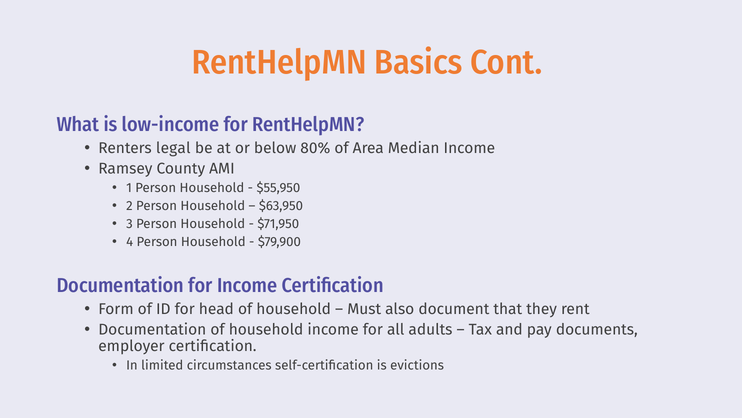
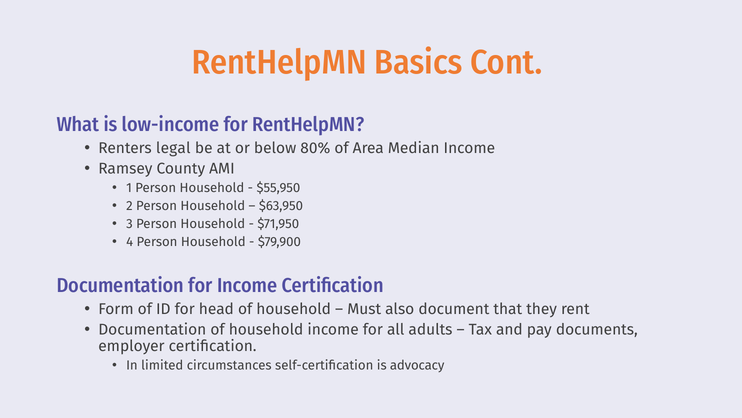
evictions: evictions -> advocacy (417, 365)
